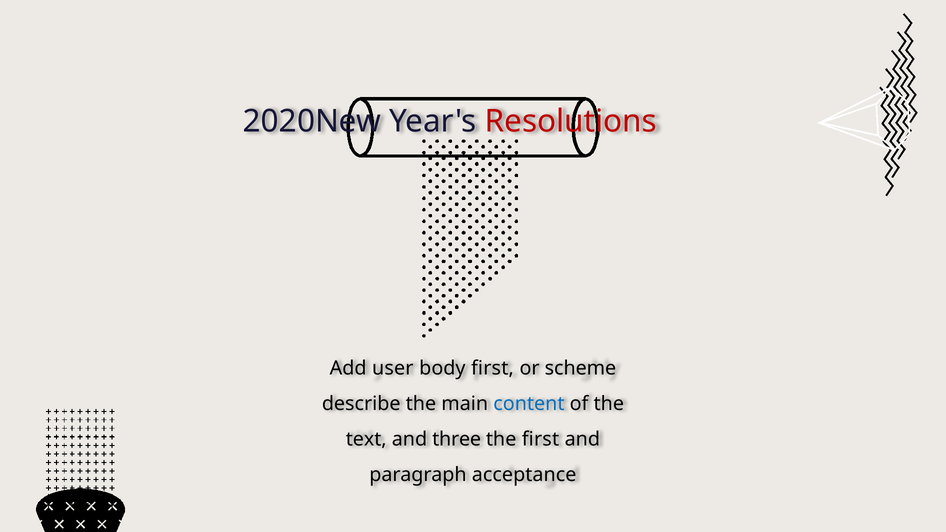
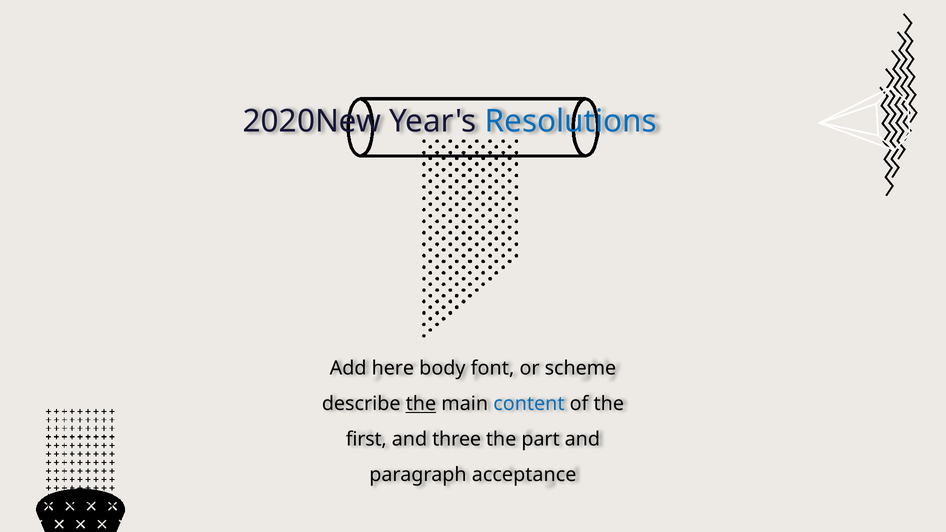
Resolutions colour: red -> blue (571, 121)
user: user -> here (393, 369)
body first: first -> font (492, 369)
the underline: none -> present (421, 404)
text: text -> first (366, 439)
the first: first -> part (541, 439)
